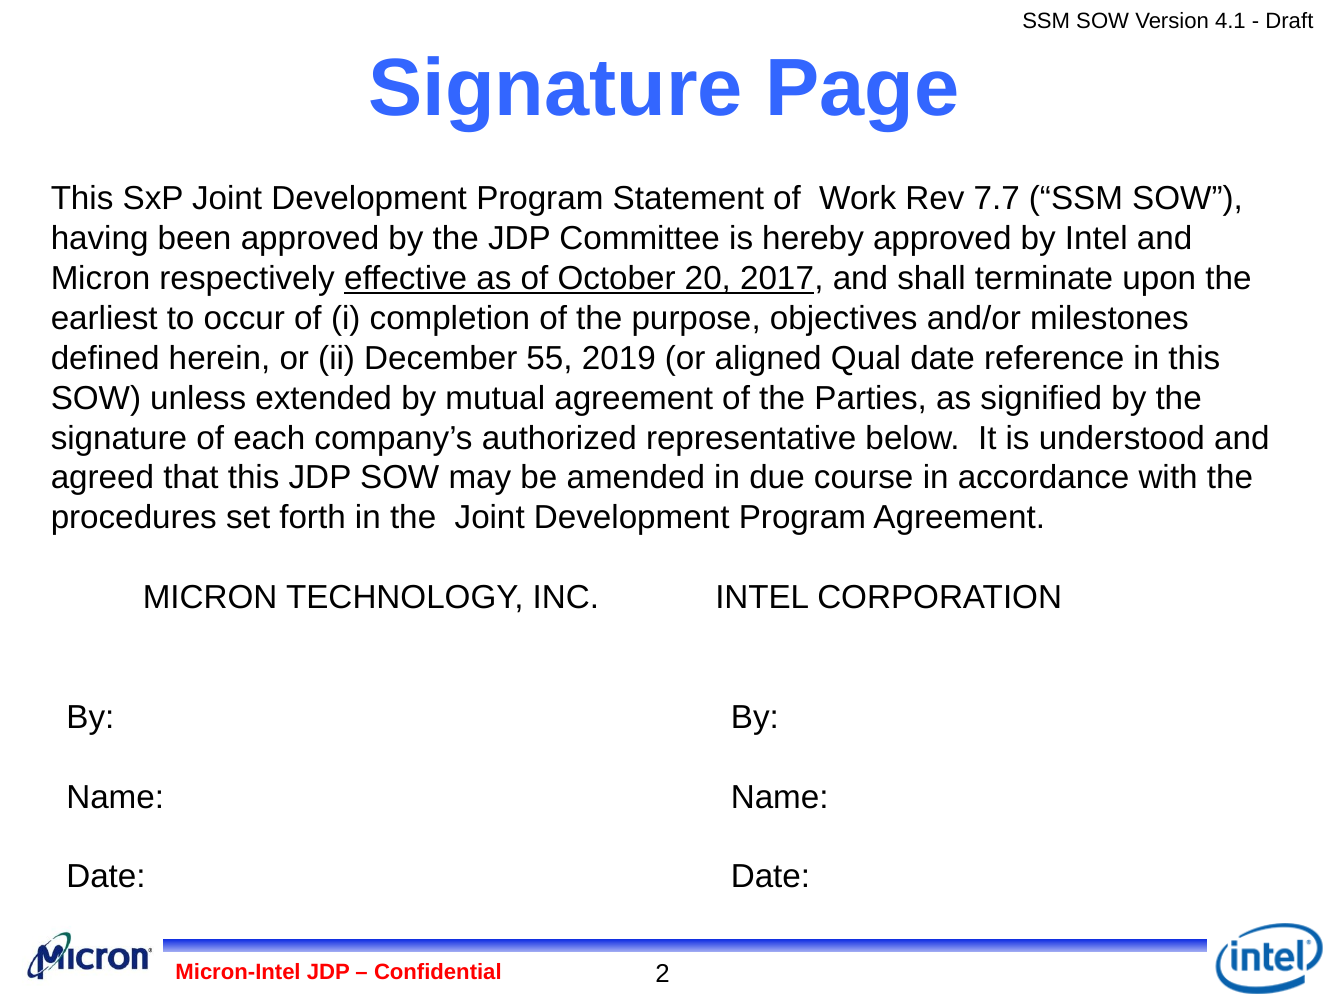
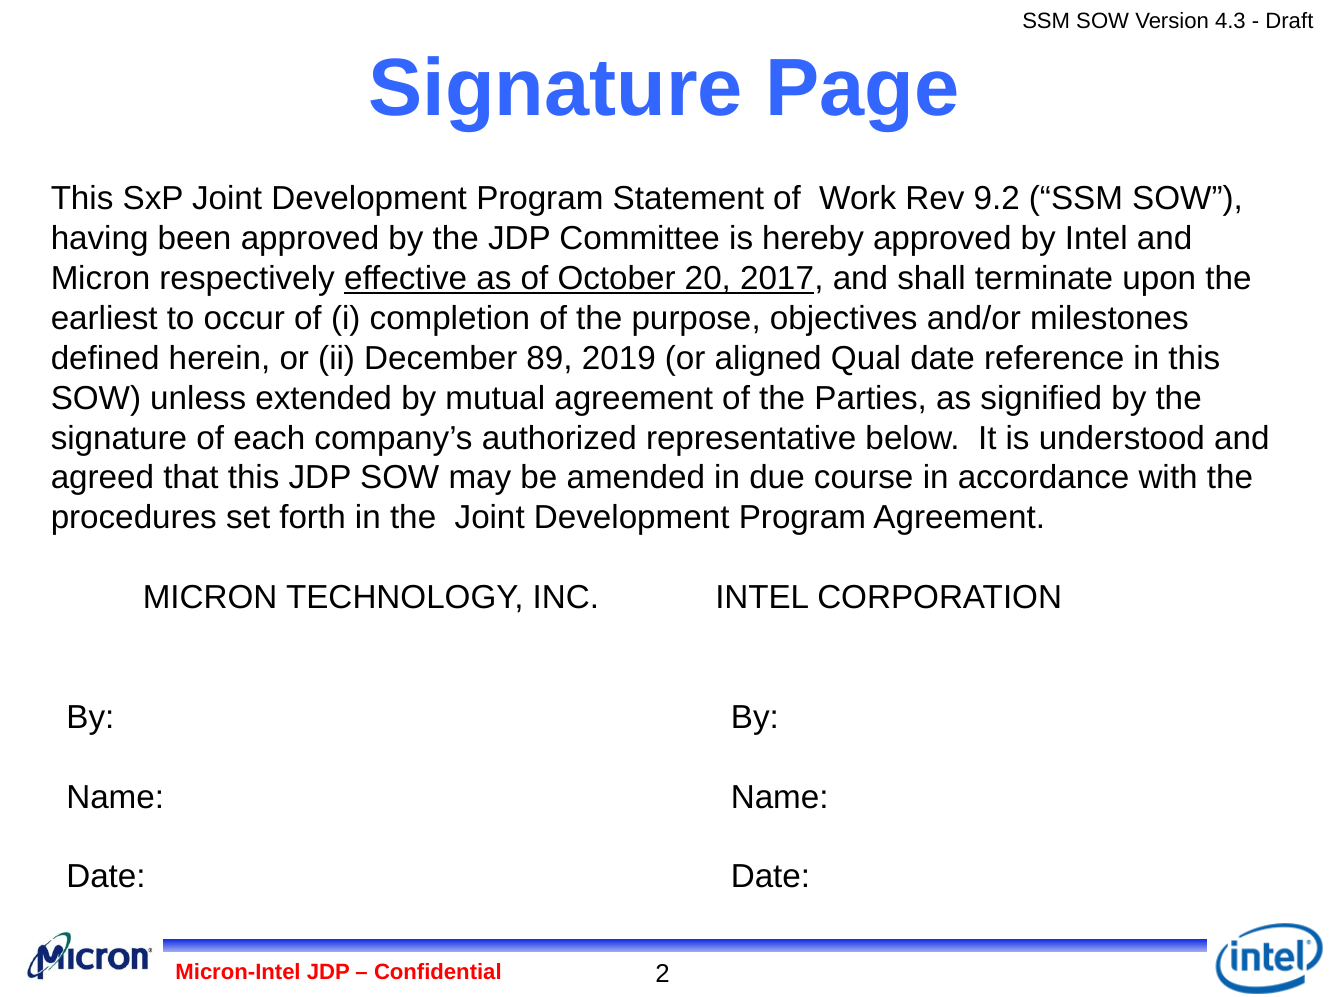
4.1: 4.1 -> 4.3 (1230, 22)
7.7: 7.7 -> 9.2 (997, 199)
55: 55 -> 89 (550, 358)
